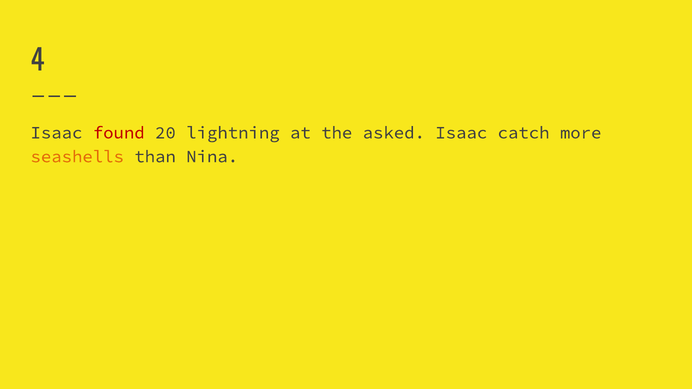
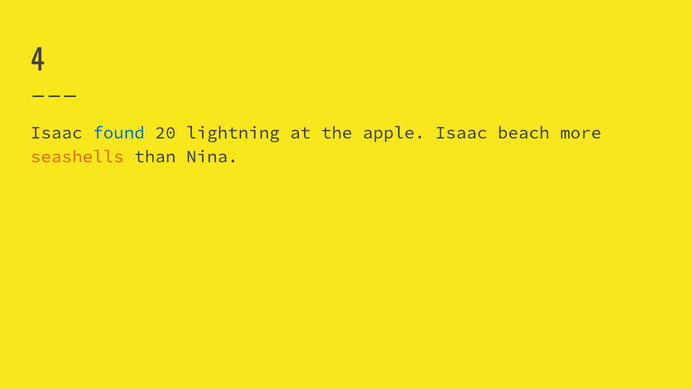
found colour: red -> blue (119, 133)
asked: asked -> apple (394, 133)
catch: catch -> beach (524, 133)
